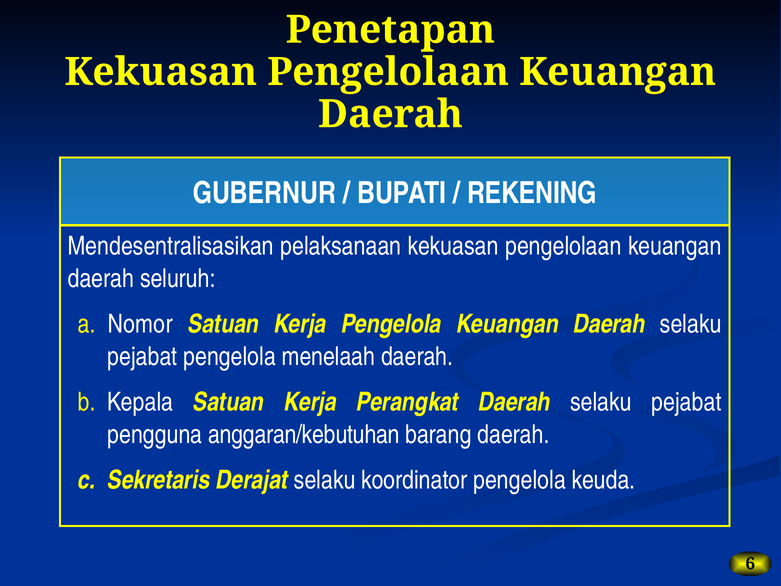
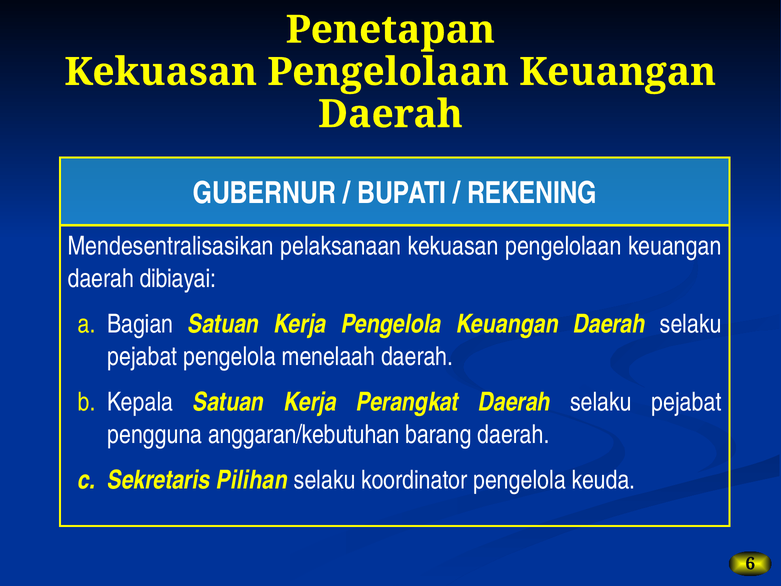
seluruh: seluruh -> dibiayai (178, 278)
Nomor: Nomor -> Bagian (140, 324)
Derajat: Derajat -> Pilihan (252, 480)
